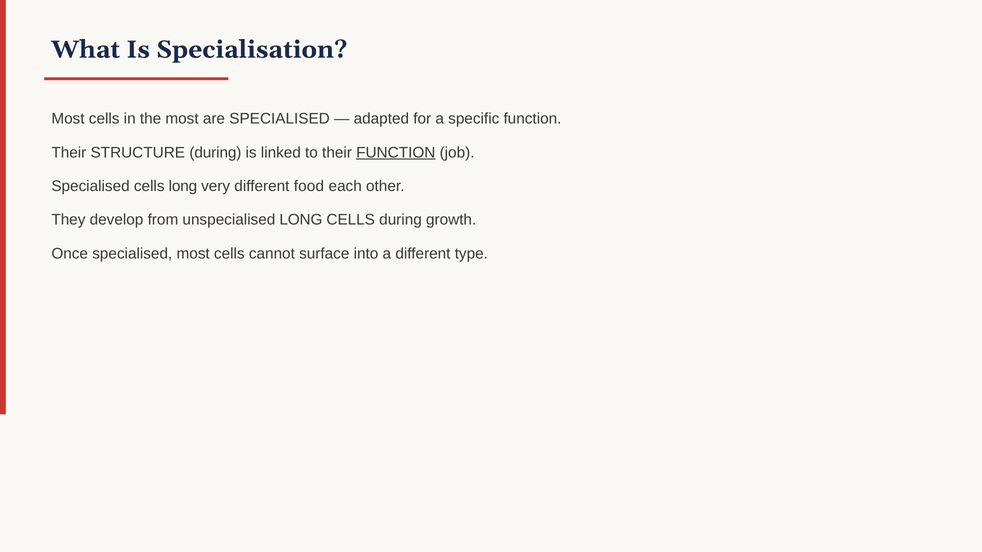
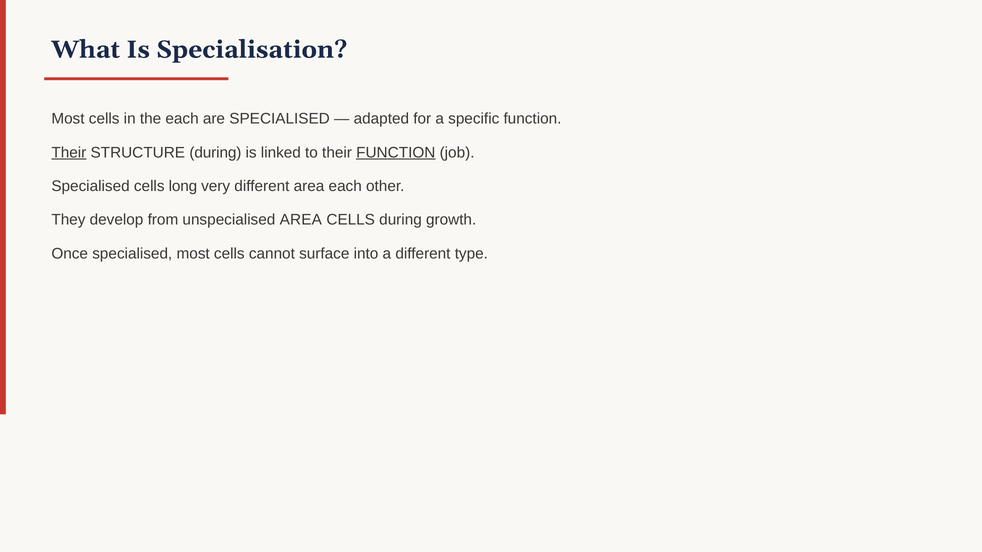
the most: most -> each (182, 119)
Their underline: none -> present (69, 153)
different food: food -> area (309, 186)
unspecialised LONG: LONG -> AREA (301, 220)
